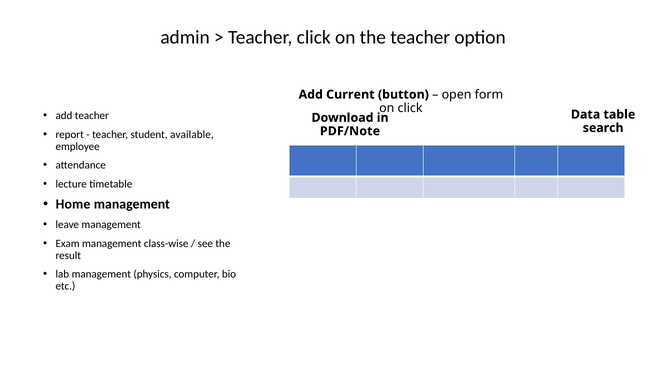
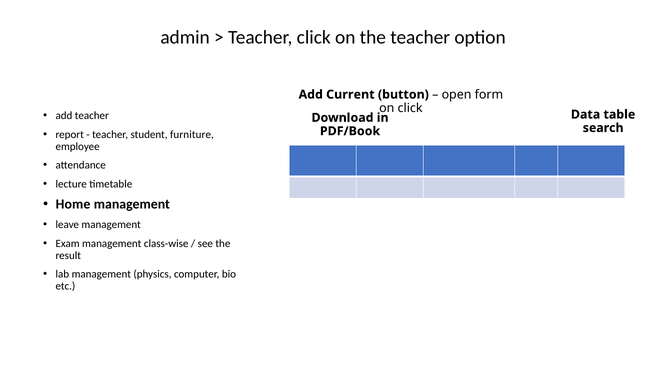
available: available -> furniture (192, 134)
PDF/Note: PDF/Note -> PDF/Book (350, 131)
